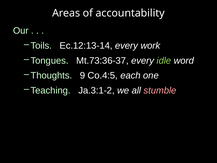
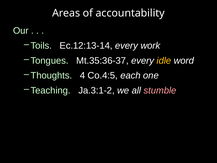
Mt.73:36-37: Mt.73:36-37 -> Mt.35:36-37 (102, 60)
idle colour: light green -> yellow (164, 60)
9: 9 -> 4 (82, 75)
